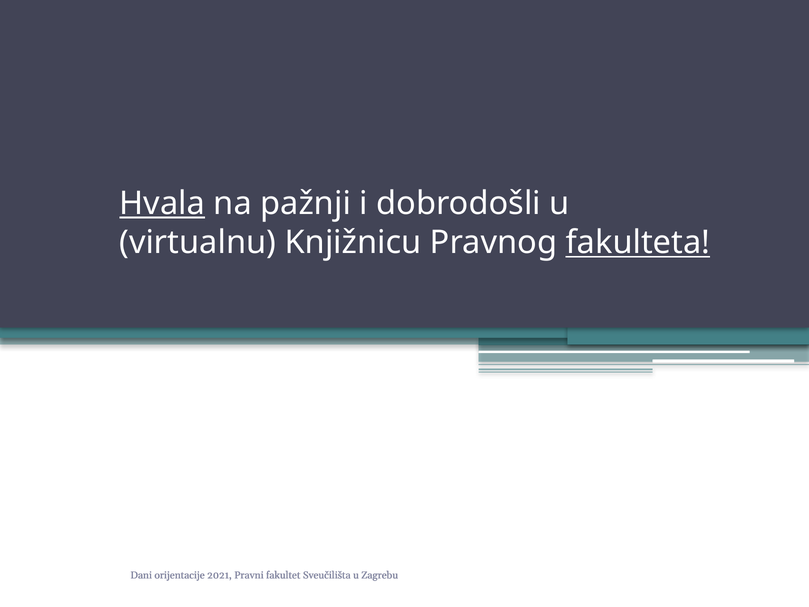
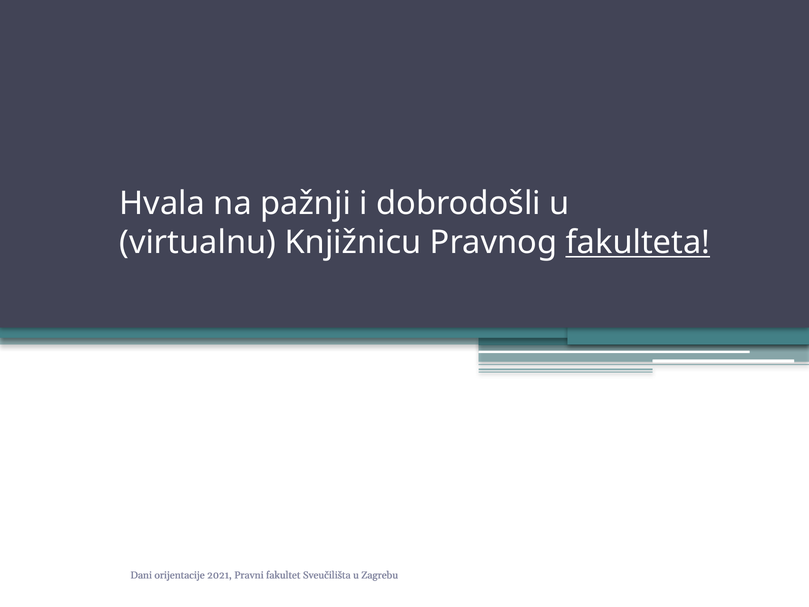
Hvala underline: present -> none (162, 204)
